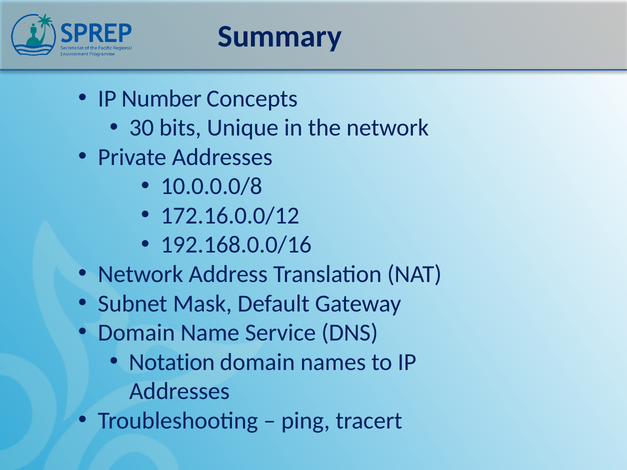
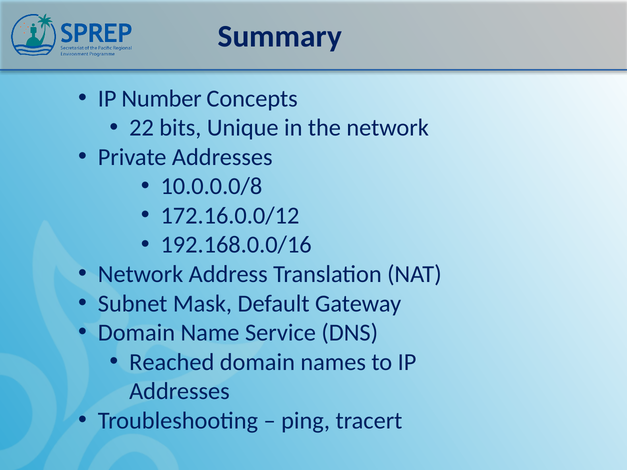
30: 30 -> 22 (142, 128)
Notation: Notation -> Reached (172, 362)
